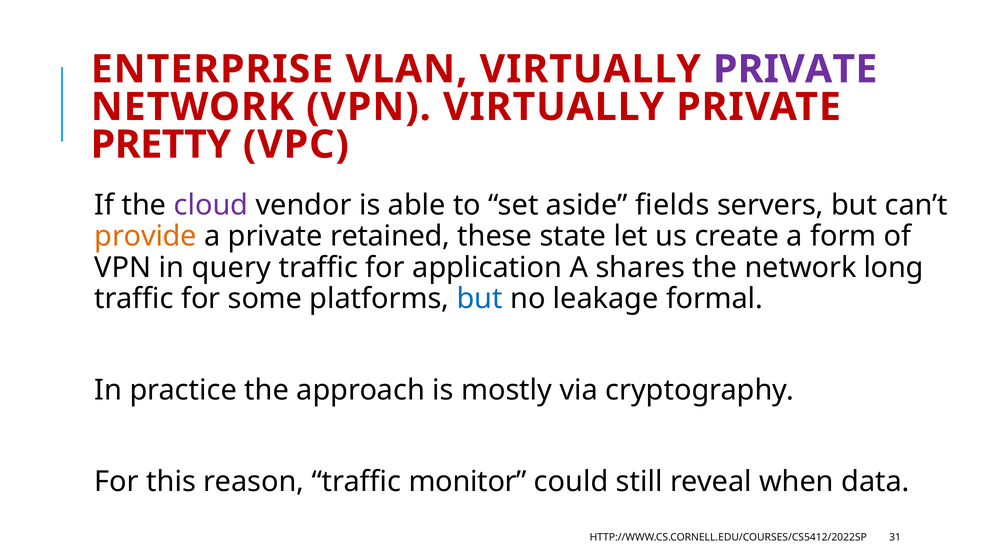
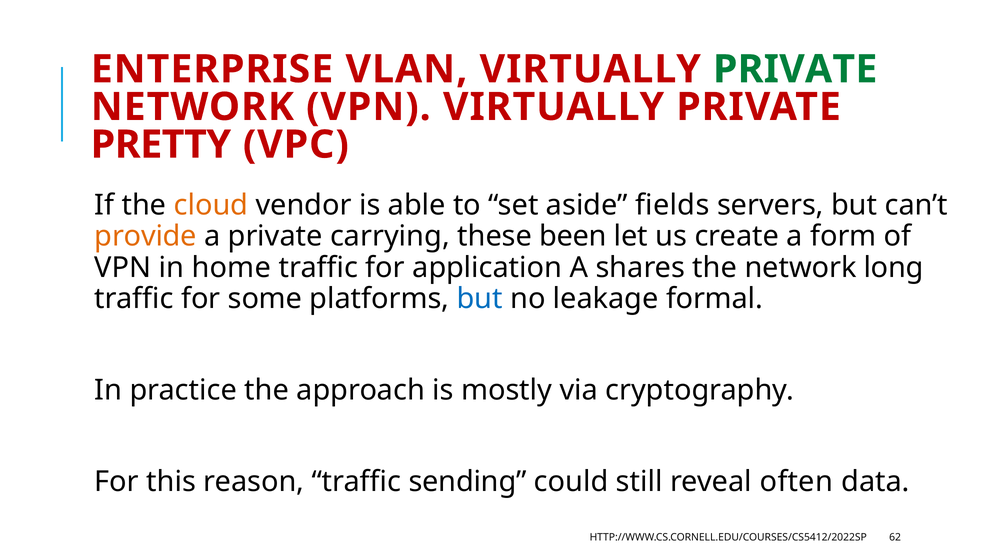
PRIVATE colour: purple -> green (795, 69)
cloud colour: purple -> orange (211, 205)
retained: retained -> carrying (390, 236)
state: state -> been (573, 236)
query: query -> home (231, 268)
monitor: monitor -> sending (468, 482)
when: when -> often (796, 482)
31: 31 -> 62 (895, 538)
